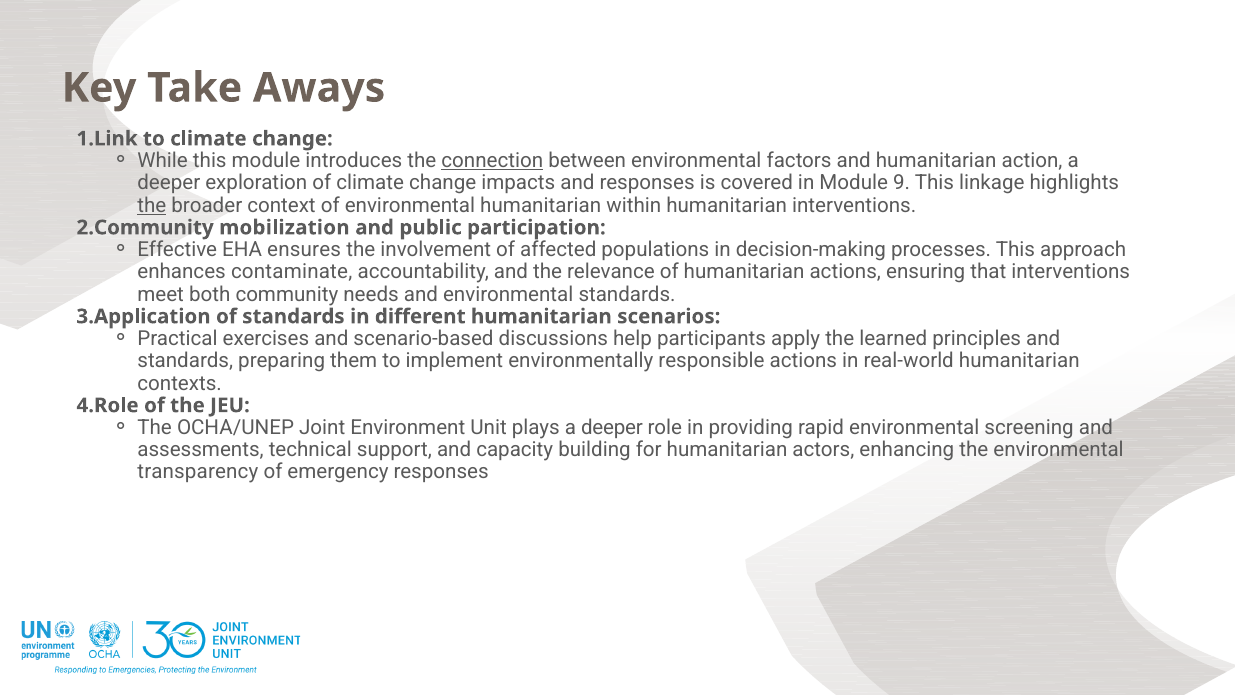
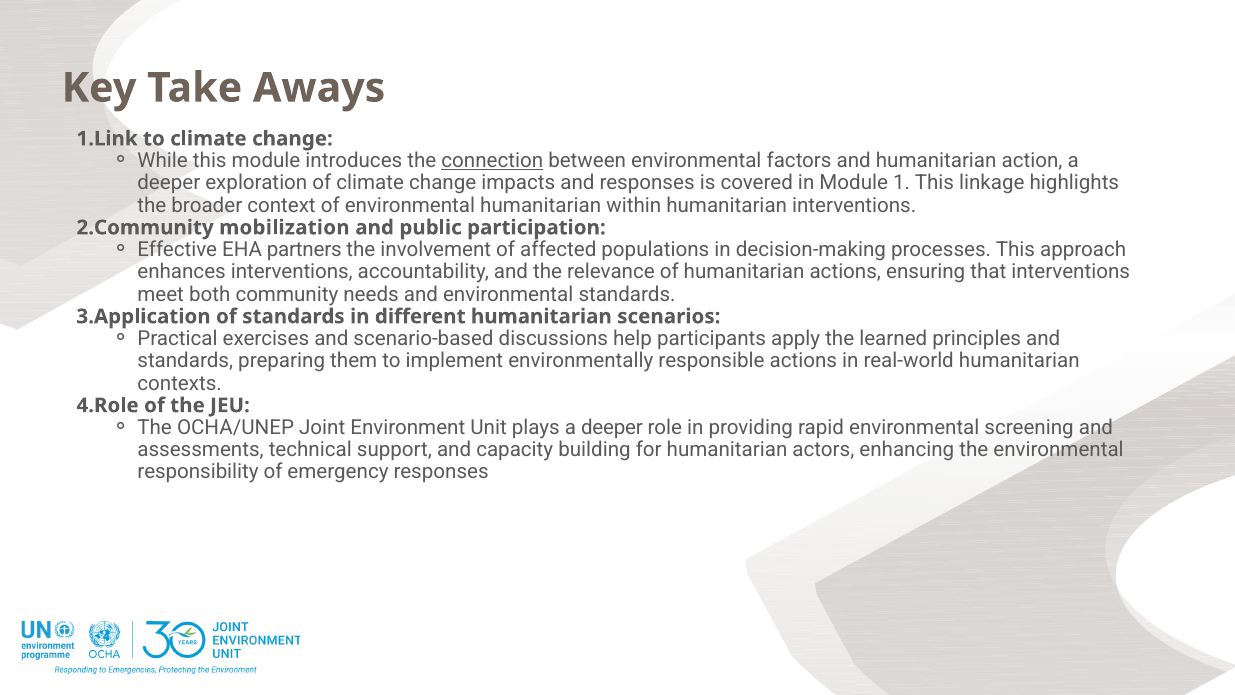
9: 9 -> 1 (902, 183)
the underline: present -> none (152, 205)
ensures: ensures -> partners (304, 250)
enhances contaminate: contaminate -> interventions (292, 272)
transparency: transparency -> responsibility (198, 472)
